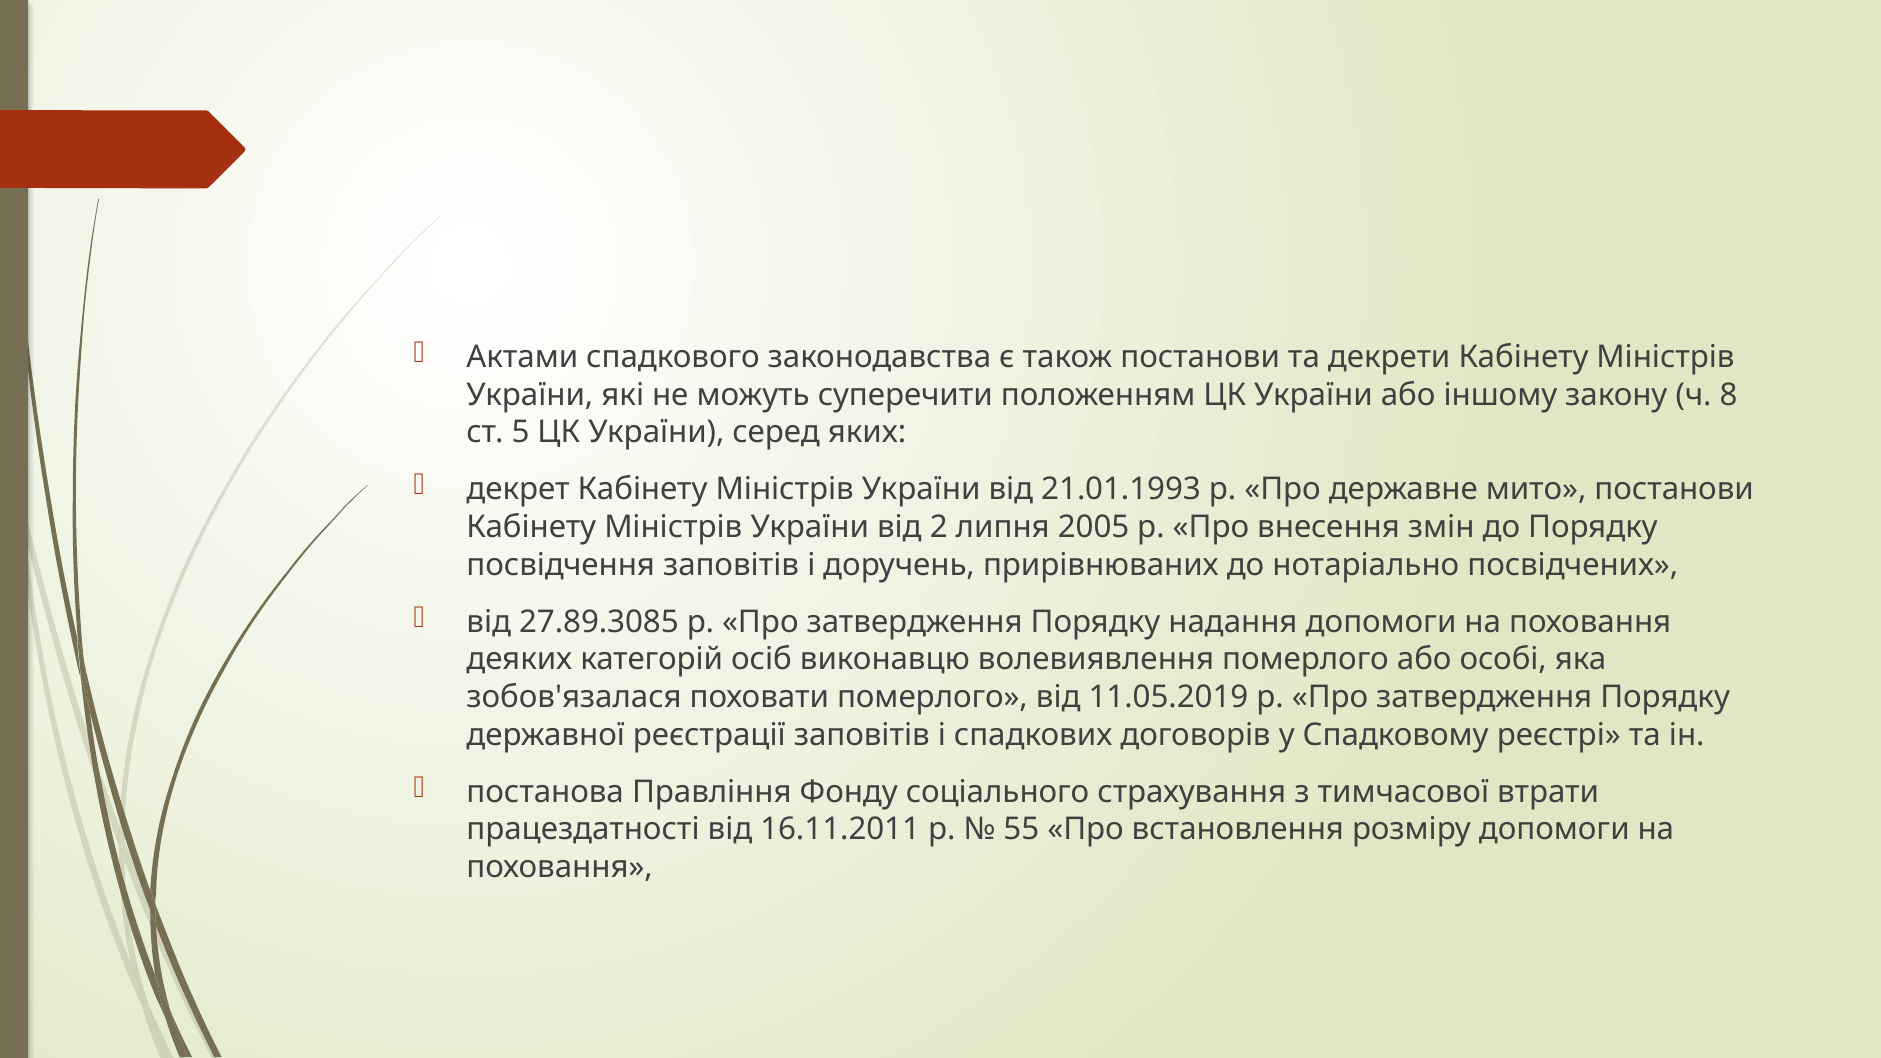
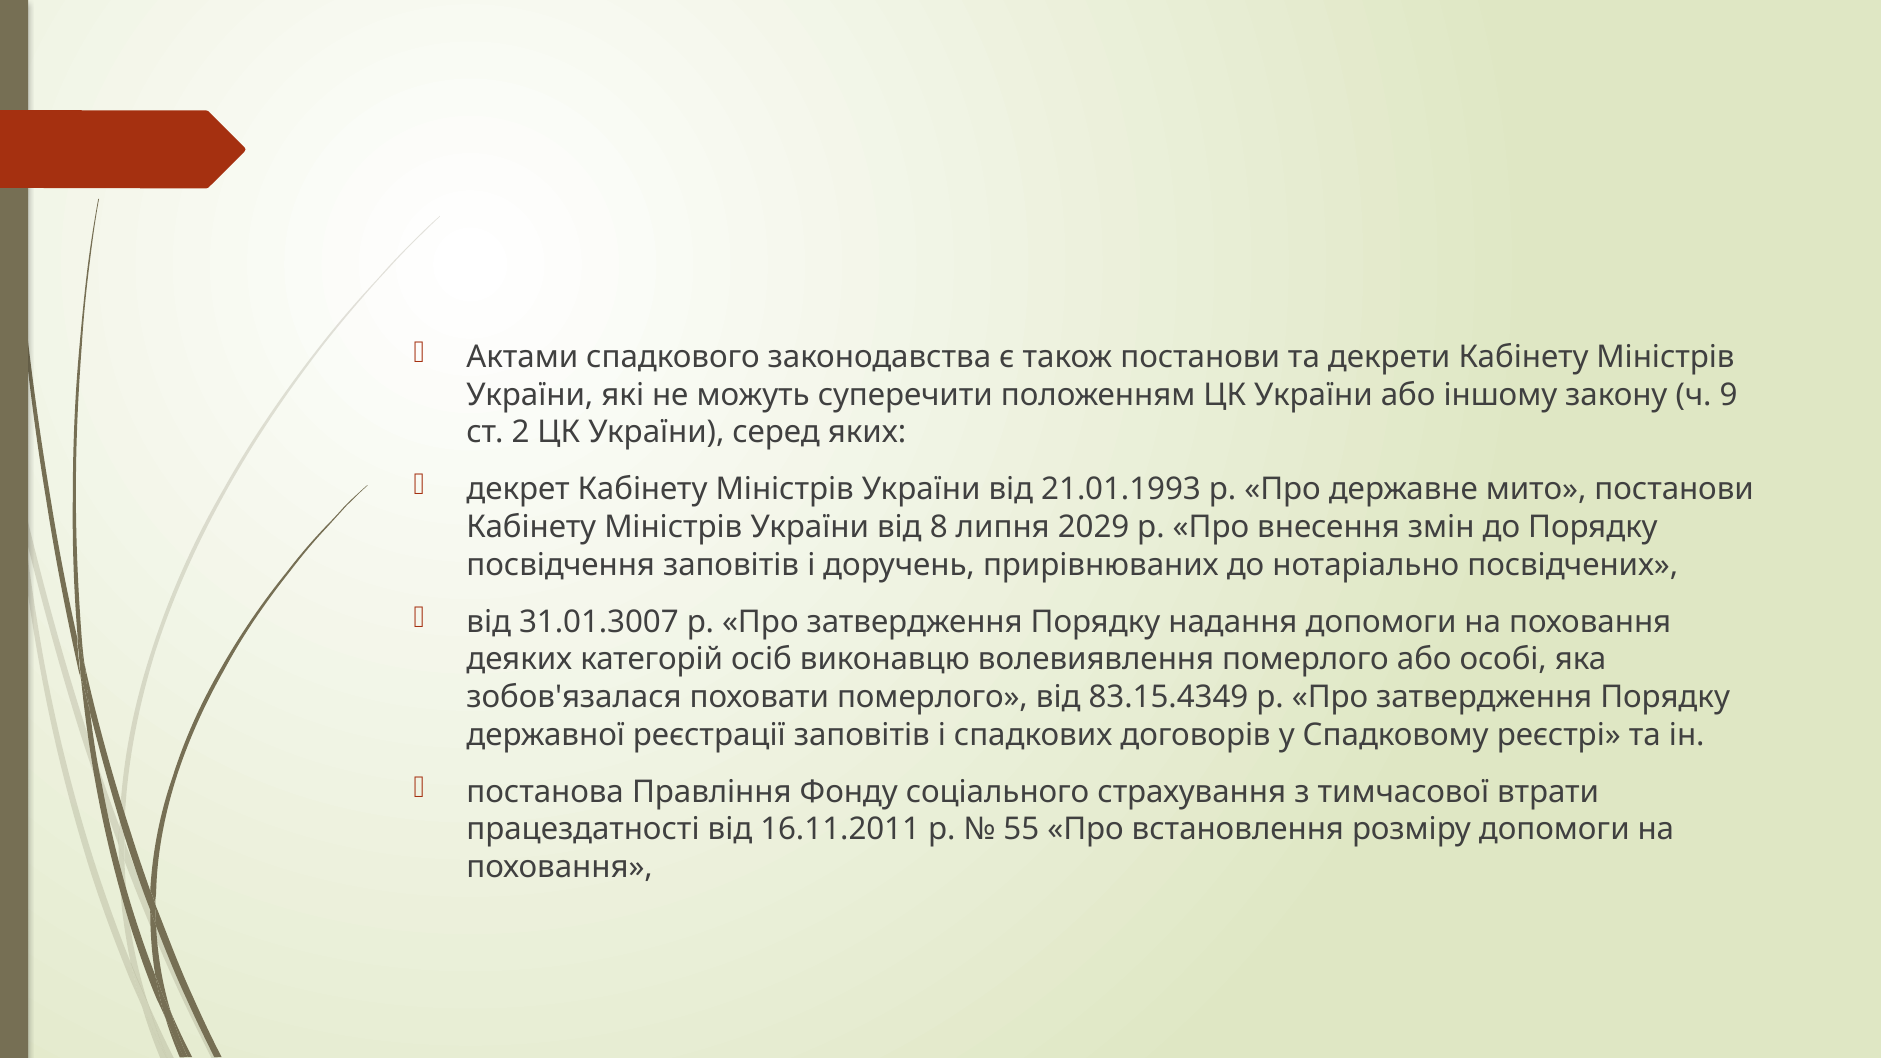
8: 8 -> 9 (1729, 395)
5: 5 -> 2 (521, 432)
2: 2 -> 8 (939, 527)
2005: 2005 -> 2029 (1094, 527)
27.89.3085: 27.89.3085 -> 31.01.3007 (599, 622)
11.05.2019: 11.05.2019 -> 83.15.4349 (1168, 697)
